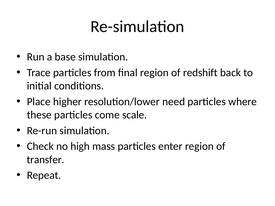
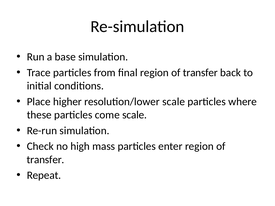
final region of redshift: redshift -> transfer (200, 73)
resolution/lower need: need -> scale (174, 102)
